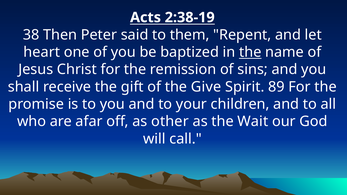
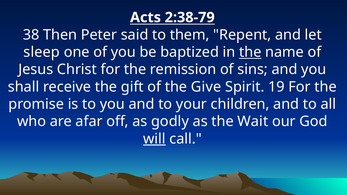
2:38-19: 2:38-19 -> 2:38-79 (190, 17)
heart: heart -> sleep (42, 52)
89: 89 -> 19 (276, 87)
other: other -> godly (170, 122)
will underline: none -> present (154, 139)
